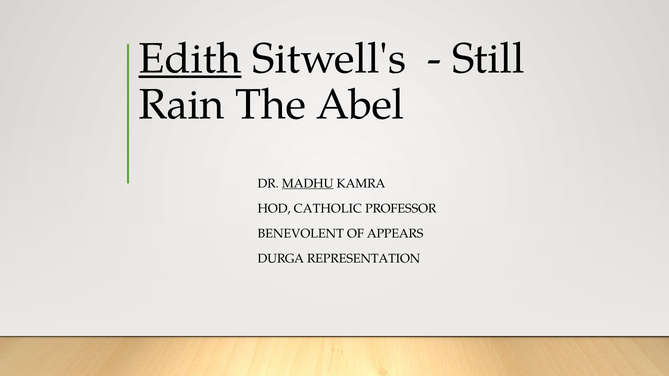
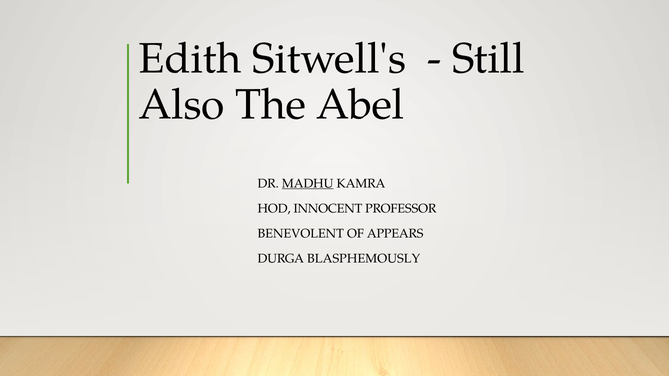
Edith underline: present -> none (190, 59)
Rain: Rain -> Also (182, 105)
CATHOLIC: CATHOLIC -> INNOCENT (328, 209)
REPRESENTATION: REPRESENTATION -> BLASPHEMOUSLY (364, 259)
